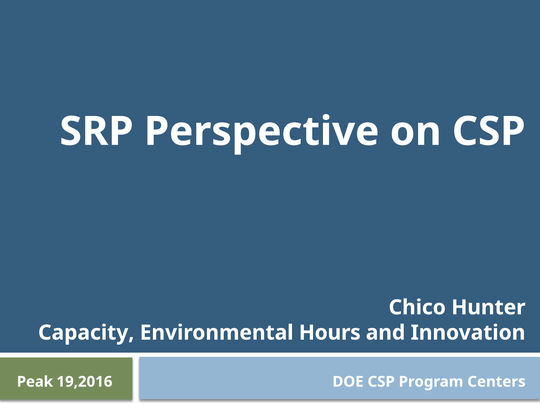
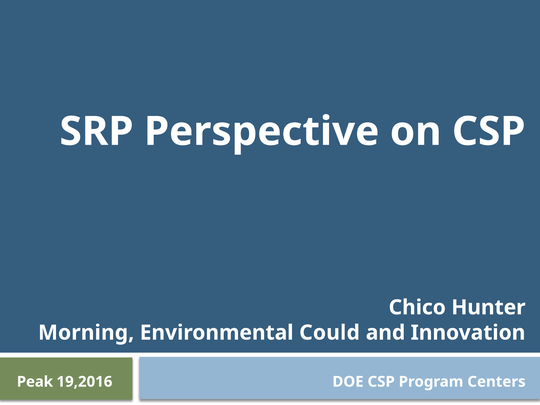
Capacity: Capacity -> Morning (86, 333)
Hours: Hours -> Could (330, 333)
